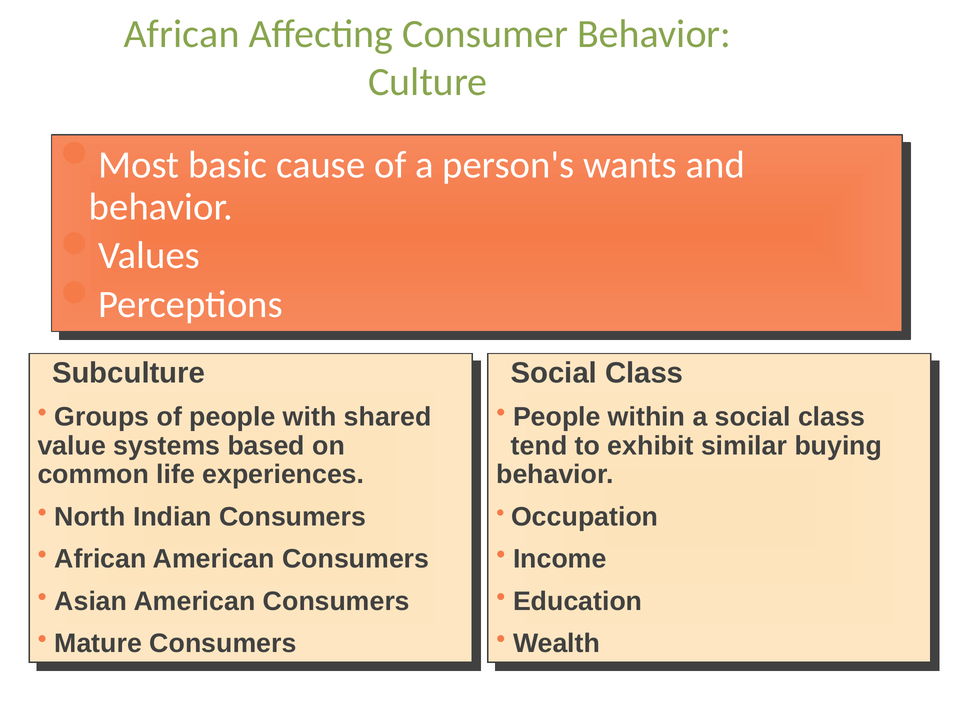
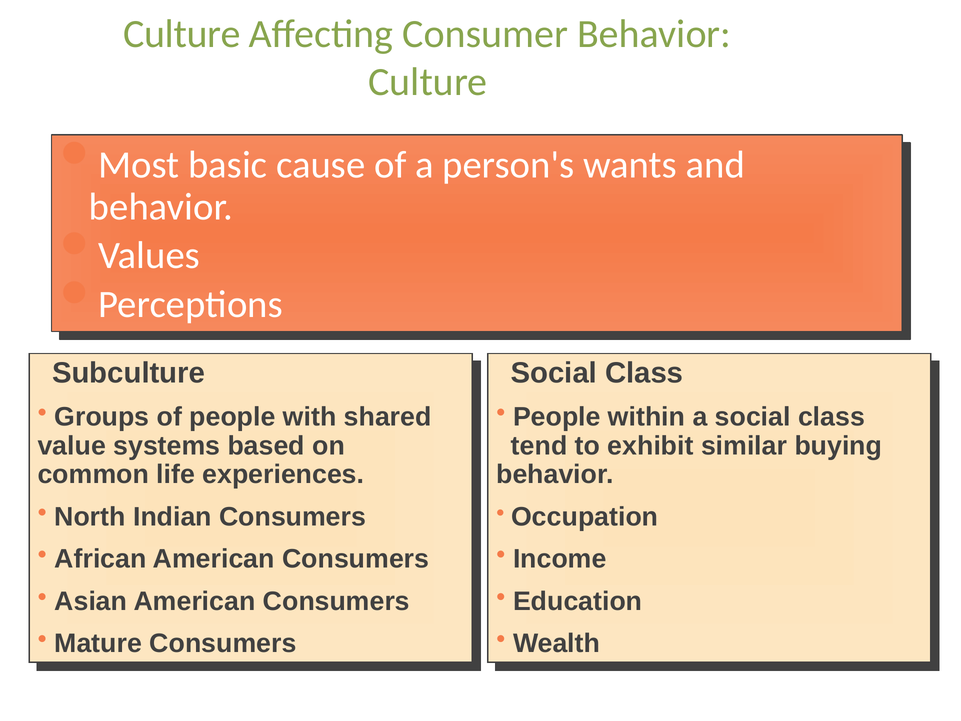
African: African -> Culture (182, 34)
